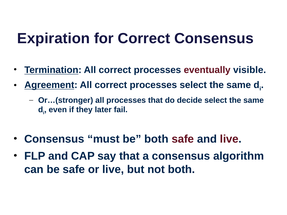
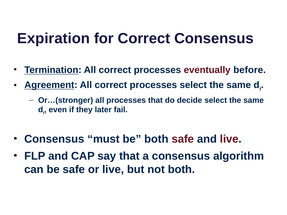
visible: visible -> before (250, 70)
